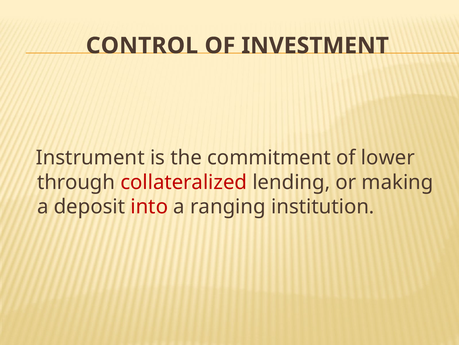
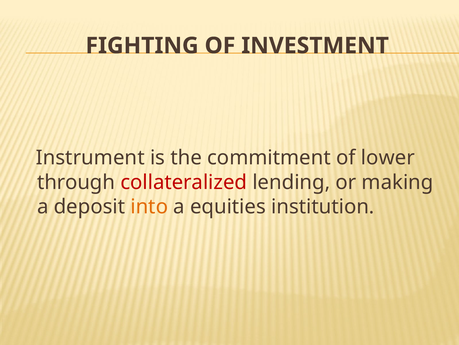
CONTROL: CONTROL -> FIGHTING (142, 46)
into colour: red -> orange (149, 206)
ranging: ranging -> equities (228, 206)
